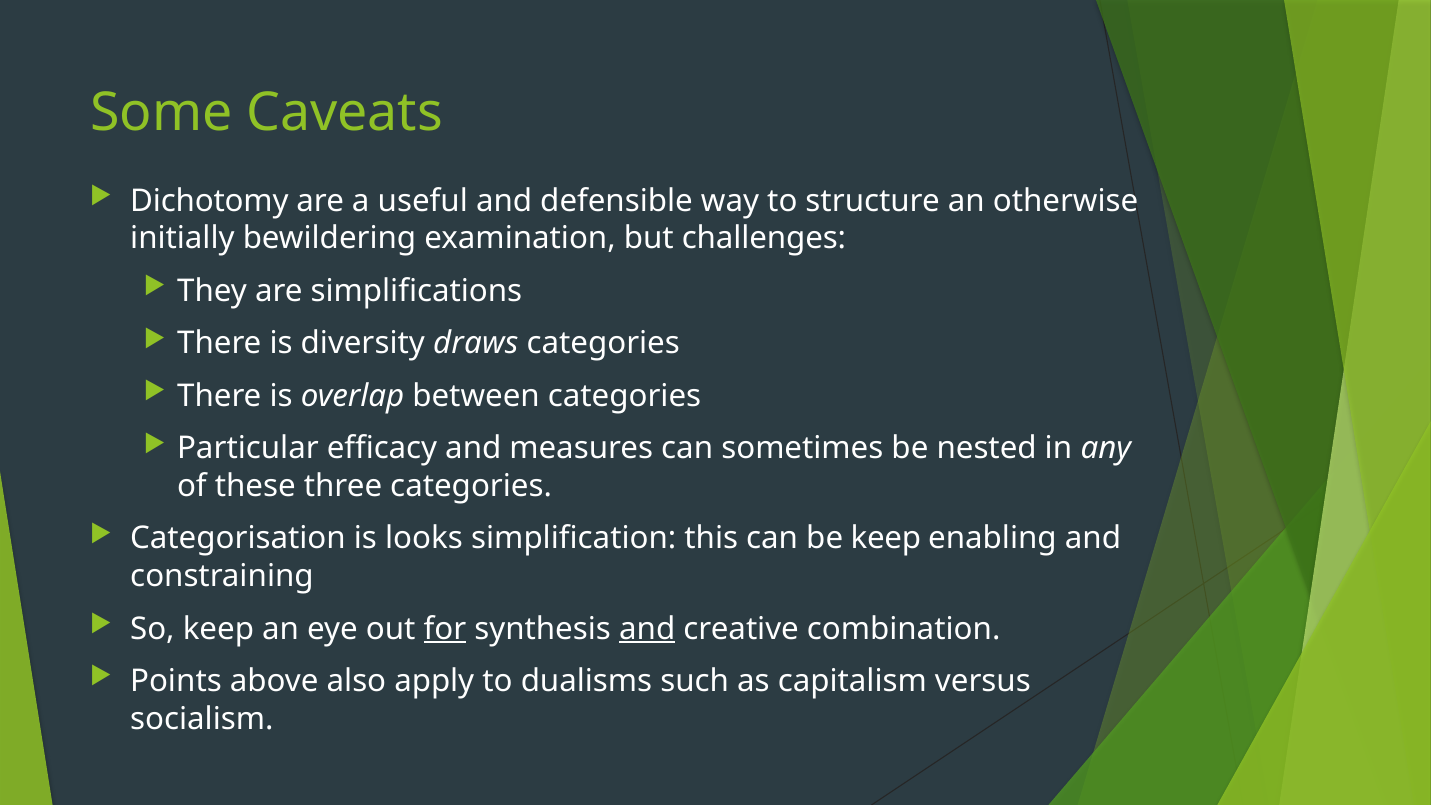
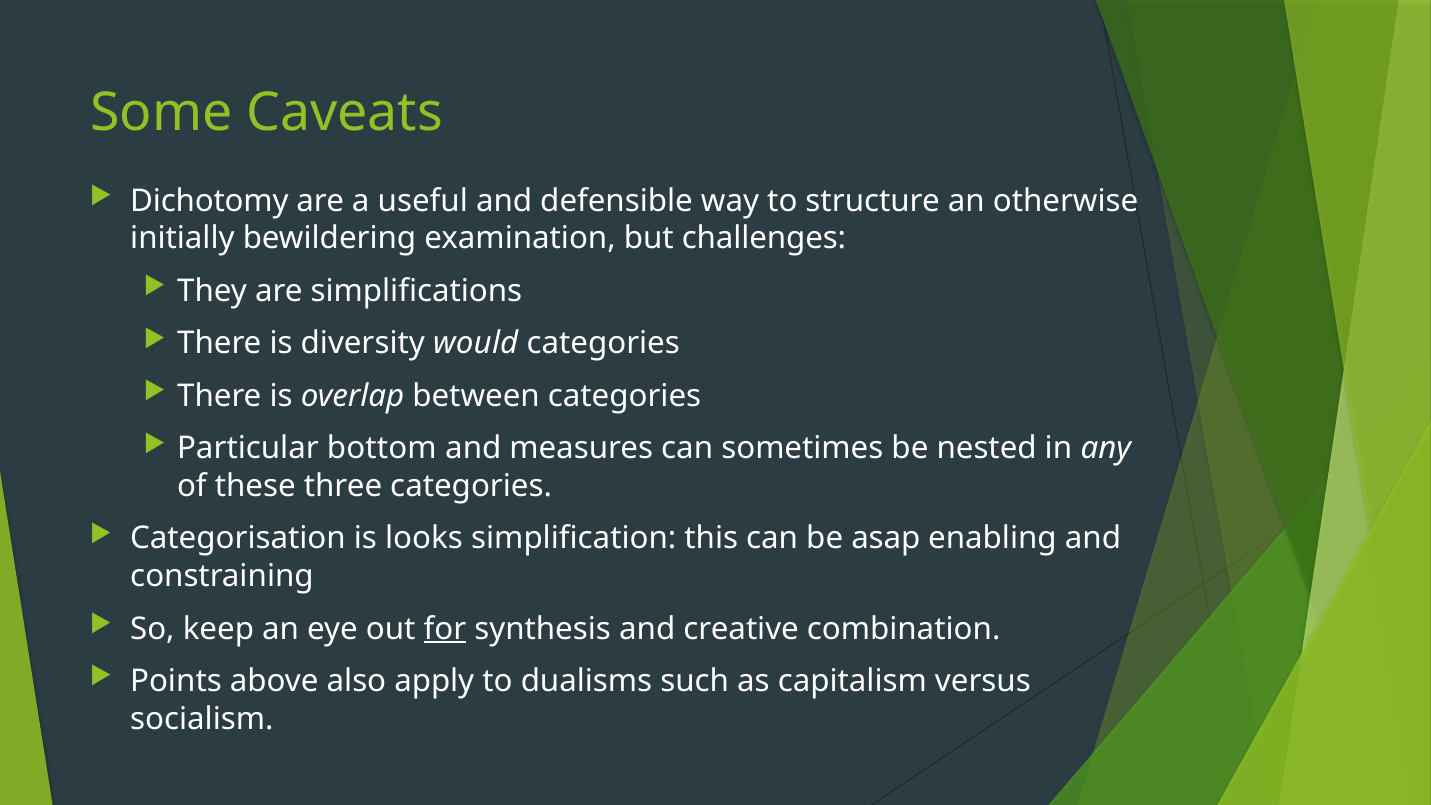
draws: draws -> would (476, 344)
efficacy: efficacy -> bottom (382, 449)
be keep: keep -> asap (886, 539)
and underline: present -> none (647, 629)
